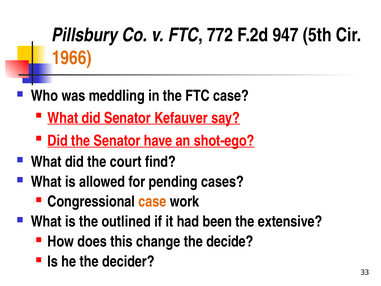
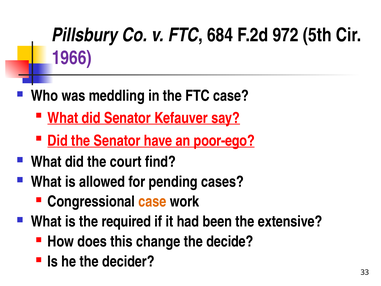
772: 772 -> 684 (220, 35)
947: 947 -> 972 (286, 35)
1966 colour: orange -> purple (72, 58)
shot-ego: shot-ego -> poor-ego (224, 141)
outlined: outlined -> required (126, 221)
